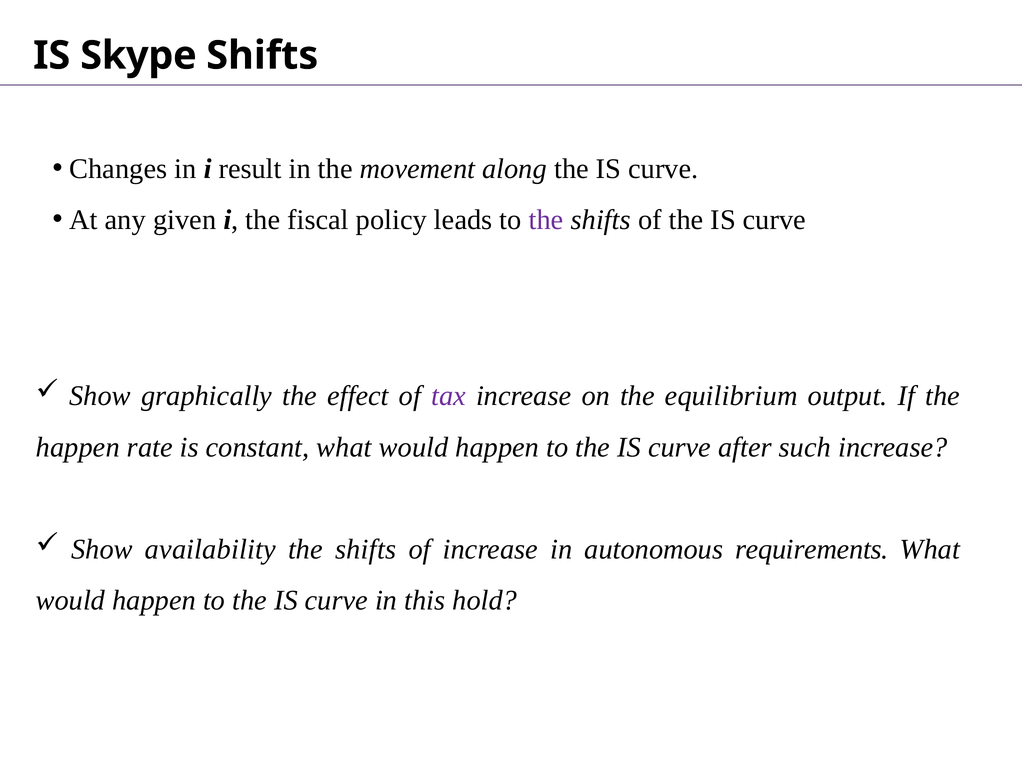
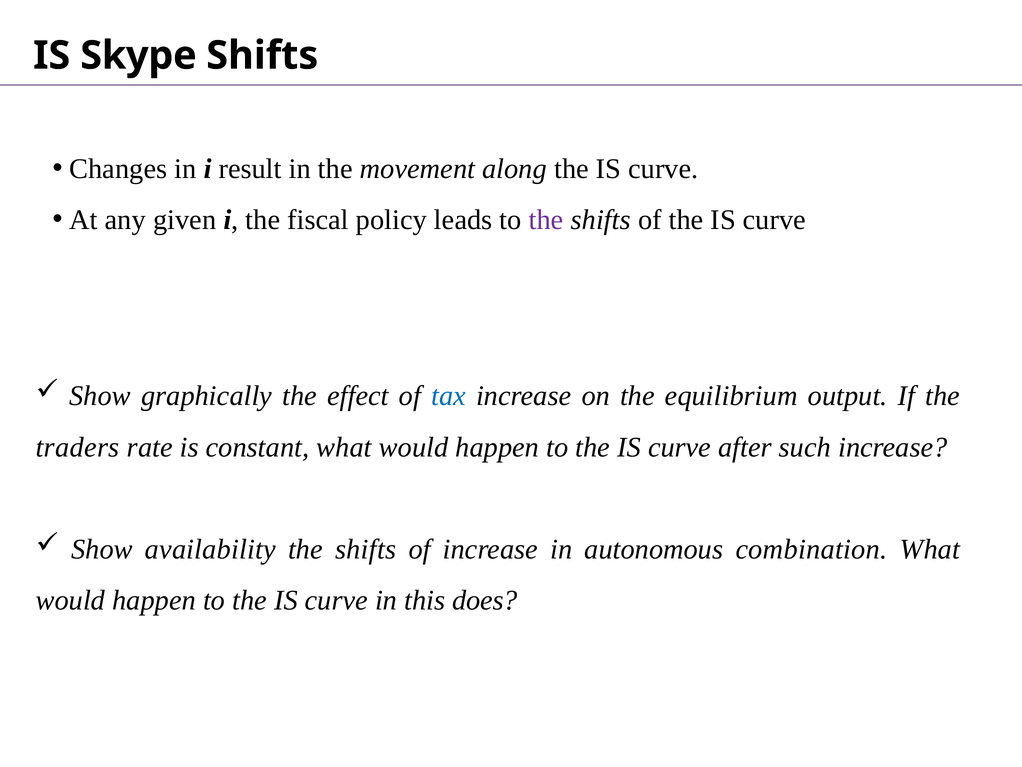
tax colour: purple -> blue (449, 396)
happen: happen -> traders (78, 447)
requirements: requirements -> combination (812, 549)
hold: hold -> does (485, 600)
